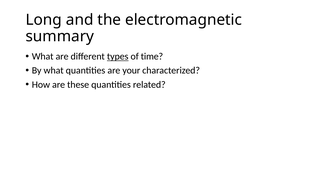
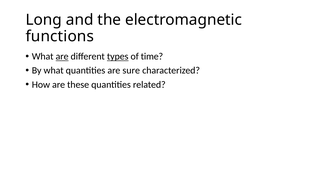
summary: summary -> functions (60, 36)
are underline: none -> present (62, 57)
your: your -> sure (131, 71)
